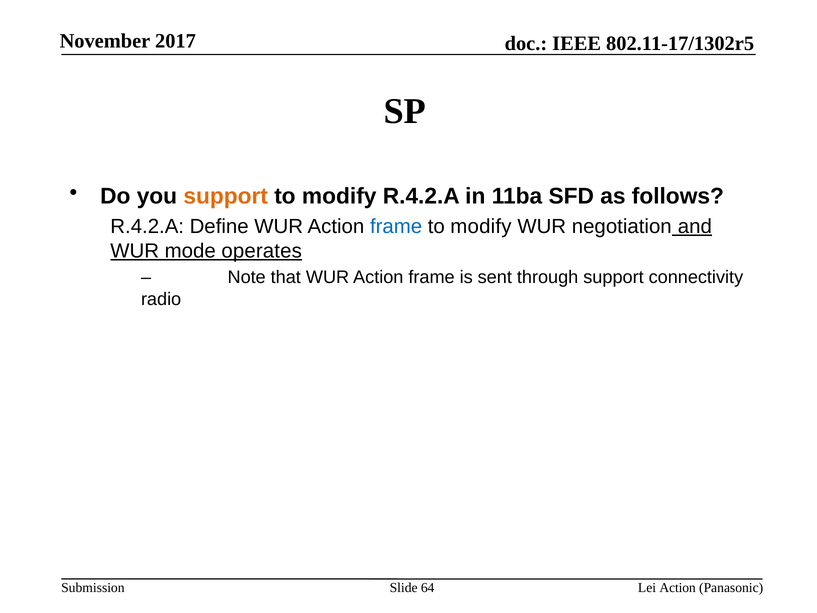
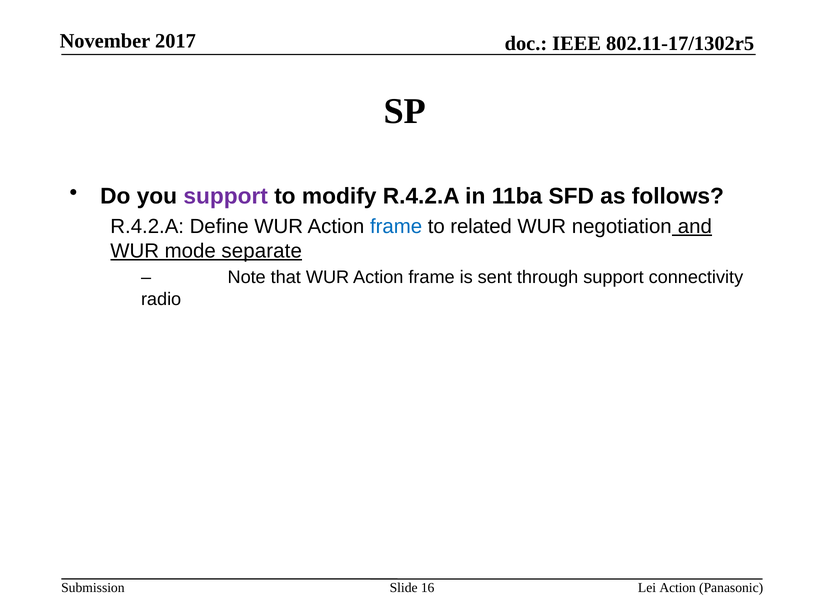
support colour: orange -> purple (226, 196)
modify: modify -> related (481, 226)
operates: operates -> separate (262, 251)
64: 64 -> 16 (428, 588)
